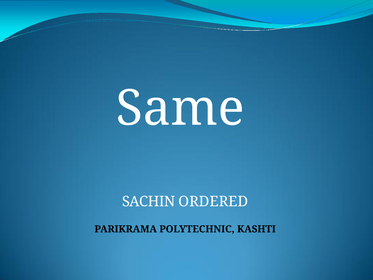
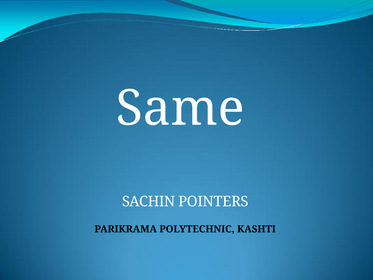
ORDERED: ORDERED -> POINTERS (213, 201)
